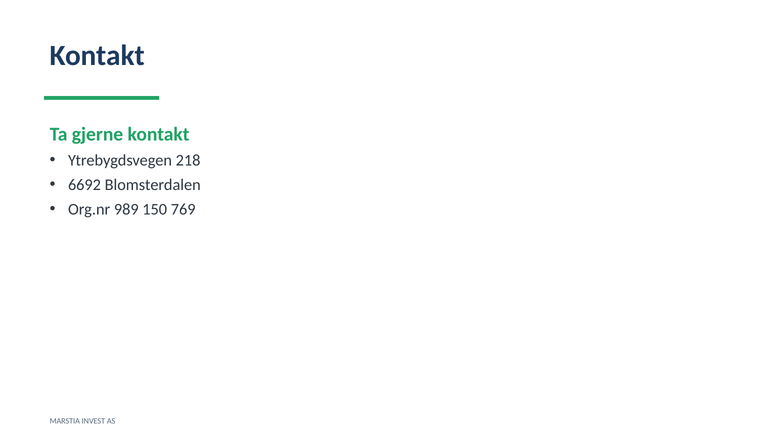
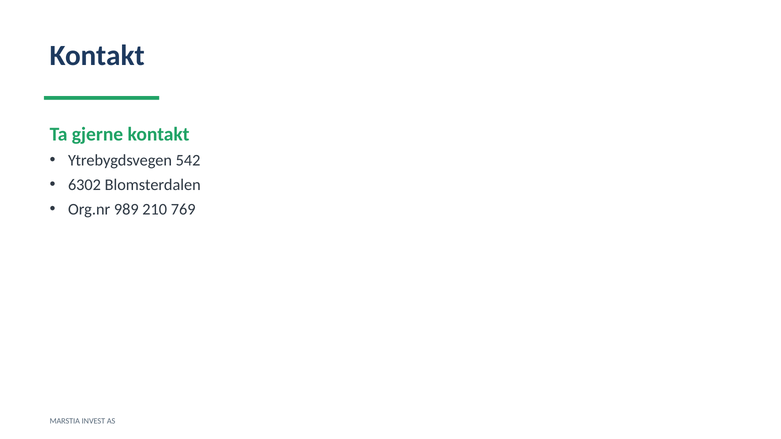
218: 218 -> 542 (188, 161)
6692: 6692 -> 6302 (84, 185)
150: 150 -> 210 (155, 209)
